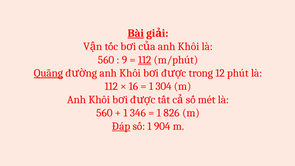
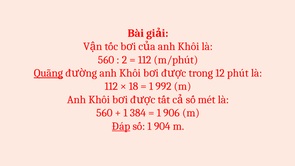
Bài underline: present -> none (136, 33)
9: 9 -> 2 (124, 60)
112 underline: present -> none (145, 60)
16: 16 -> 18 (134, 86)
304: 304 -> 992 (164, 86)
346: 346 -> 384 (138, 113)
826: 826 -> 906 (172, 113)
